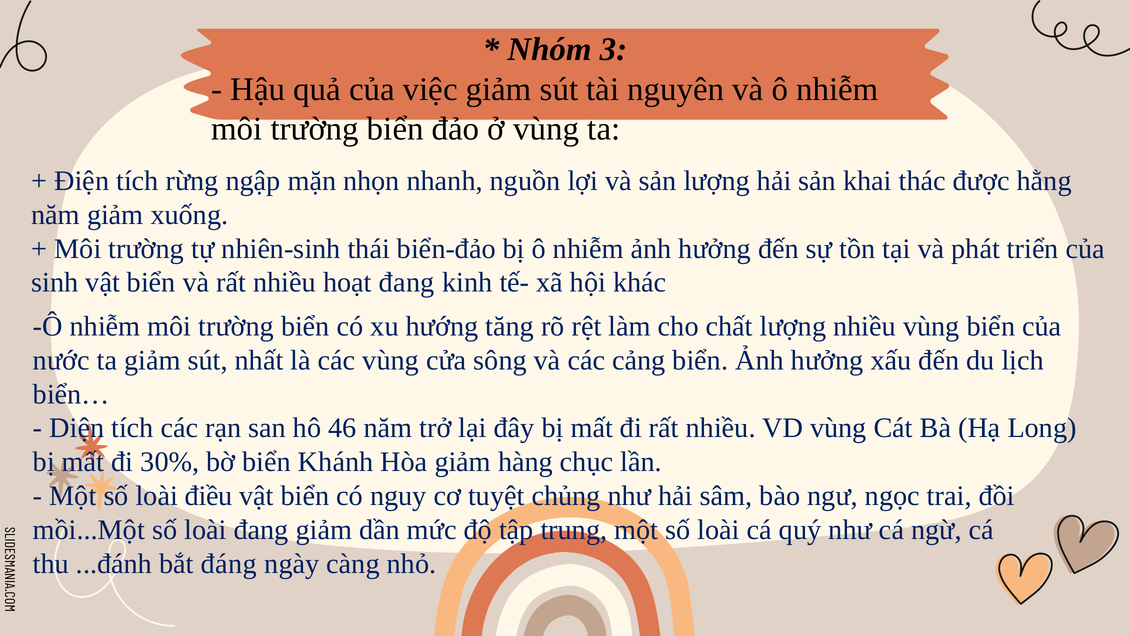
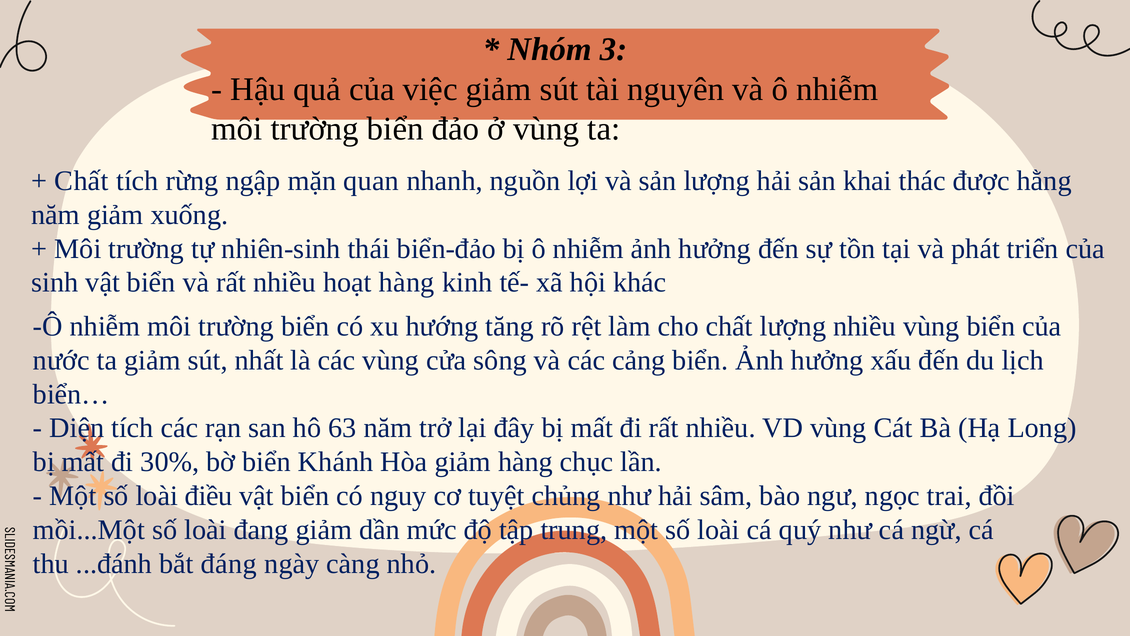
Điện: Điện -> Chất (82, 181)
nhọn: nhọn -> quan (371, 181)
hoạt đang: đang -> hàng (407, 282)
46: 46 -> 63 (342, 428)
